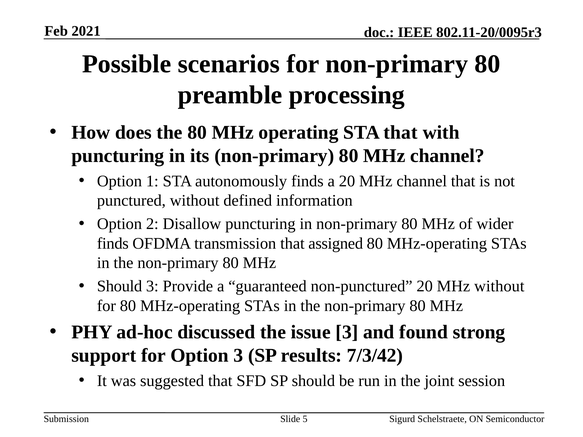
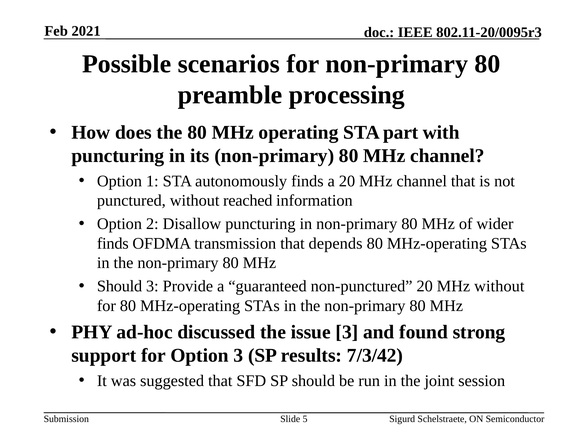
STA that: that -> part (401, 133)
defined: defined -> reached (248, 201)
assigned: assigned -> depends (336, 244)
